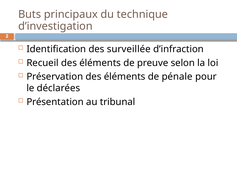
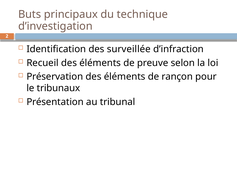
pénale: pénale -> rançon (177, 77)
déclarées: déclarées -> tribunaux (58, 88)
